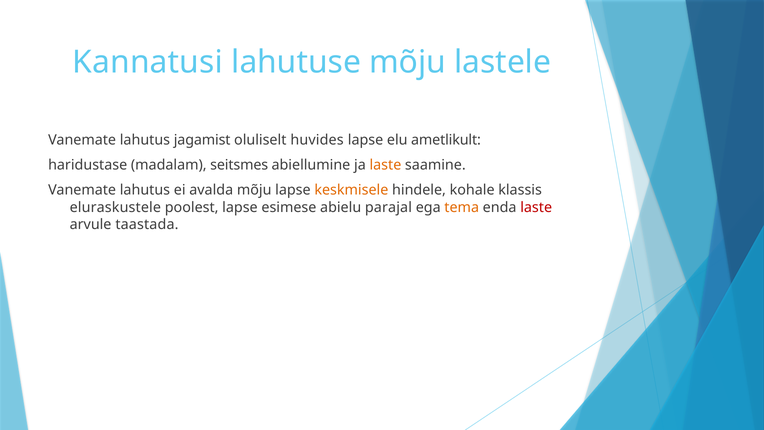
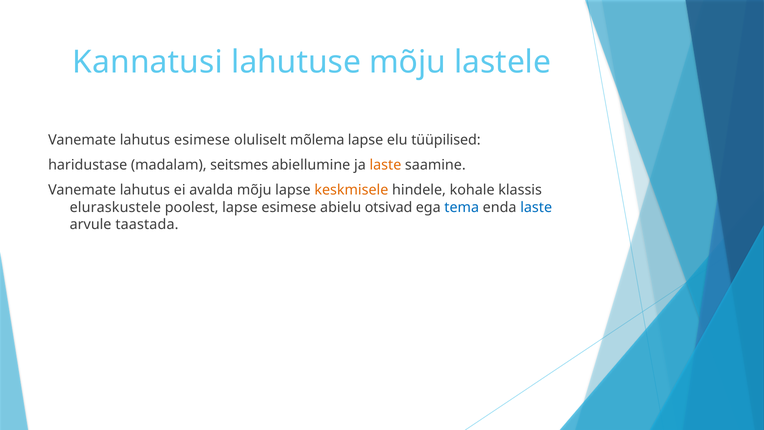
lahutus jagamist: jagamist -> esimese (202, 140)
huvides: huvides -> mõlema (317, 140)
ametlikult: ametlikult -> tüüpilised (446, 140)
parajal: parajal -> otsivad (389, 207)
tema colour: orange -> blue (462, 207)
laste colour: red -> blue (536, 207)
